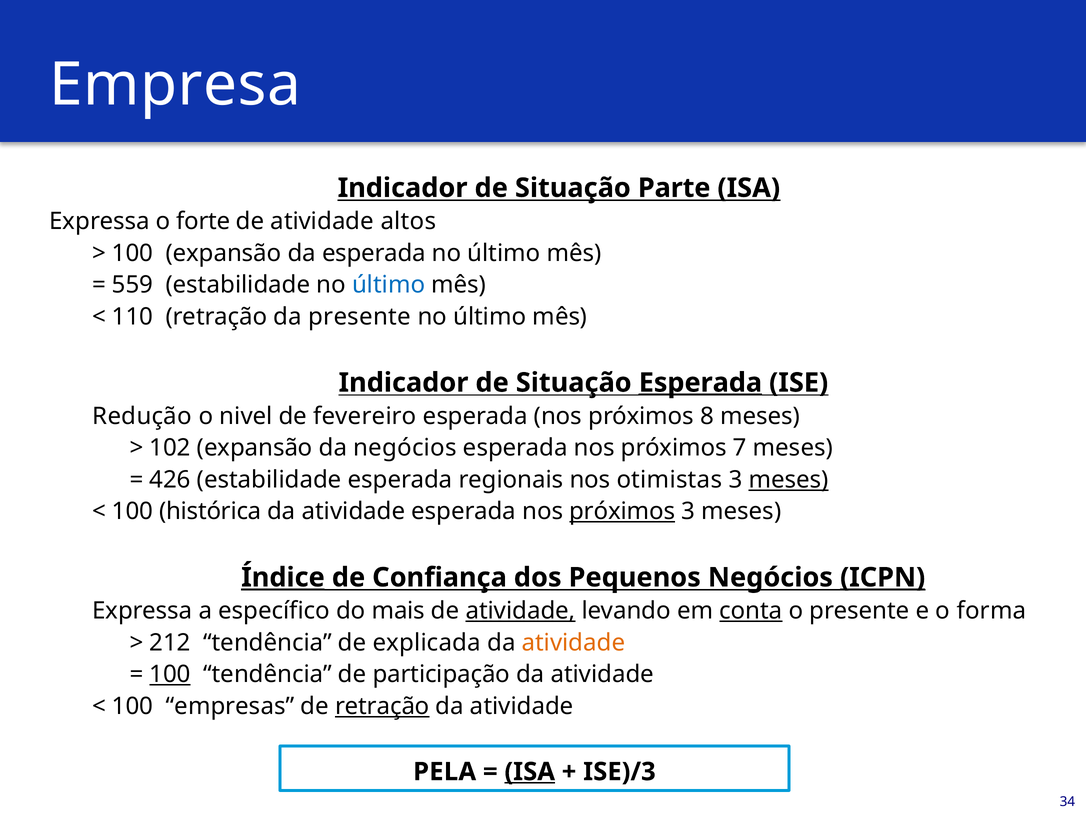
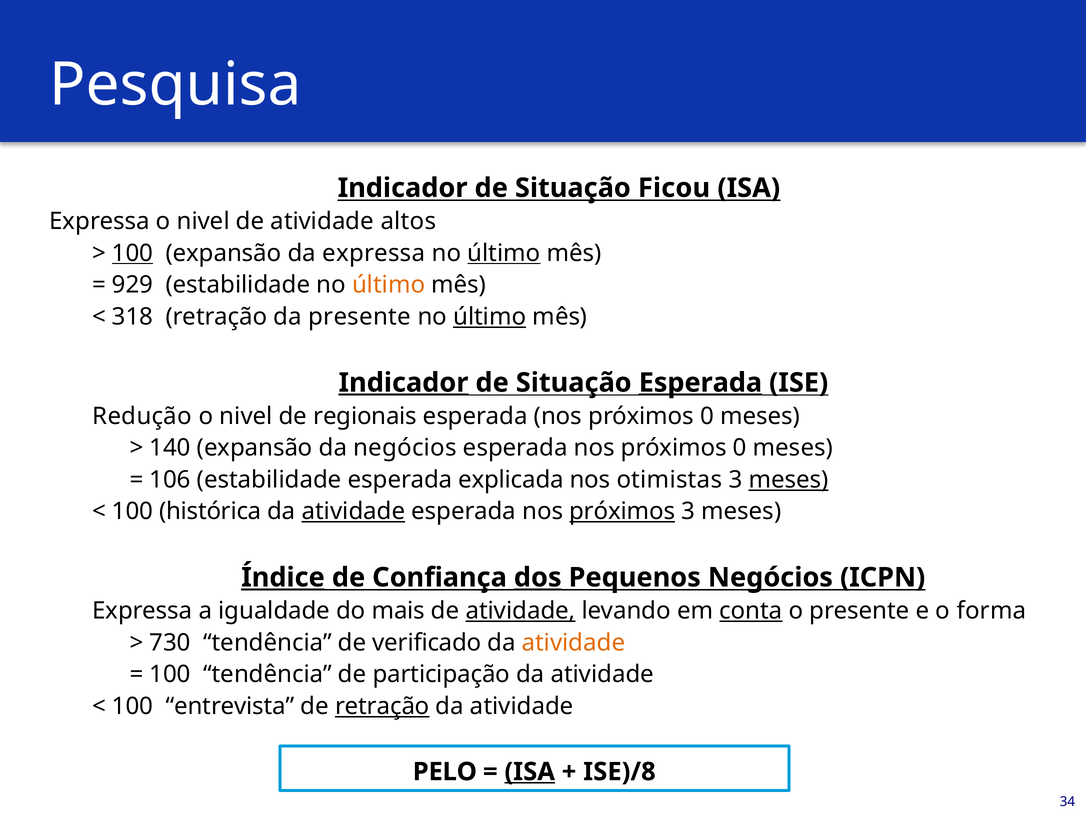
Empresa: Empresa -> Pesquisa (175, 85)
Parte: Parte -> Ficou (674, 188)
Expressa o forte: forte -> nivel (203, 221)
100 underline: none -> present (133, 253)
da esperada: esperada -> expressa (374, 253)
último underline: none -> present (504, 253)
559: 559 -> 929 (133, 285)
último colour: blue -> orange (389, 285)
110: 110 -> 318 (133, 317)
último underline: none -> present (490, 317)
Indicador underline: none -> present (403, 383)
fevereiro: fevereiro -> regionais (365, 416)
8: 8 -> 0 (707, 416)
102: 102 -> 140 (170, 448)
7: 7 -> 0 (740, 448)
426: 426 -> 106 (170, 480)
regionais: regionais -> explicada (511, 480)
atividade underline: none -> present (353, 512)
dos underline: none -> present (538, 578)
ICPN underline: present -> none (883, 578)
específico: específico -> igualdade (274, 611)
212: 212 -> 730 (170, 643)
explicada: explicada -> verificado (427, 643)
100 underline: present -> none (170, 675)
empresas: empresas -> entrevista (230, 707)
PELA: PELA -> PELO (445, 772)
ISE)/3: ISE)/3 -> ISE)/8 (619, 772)
